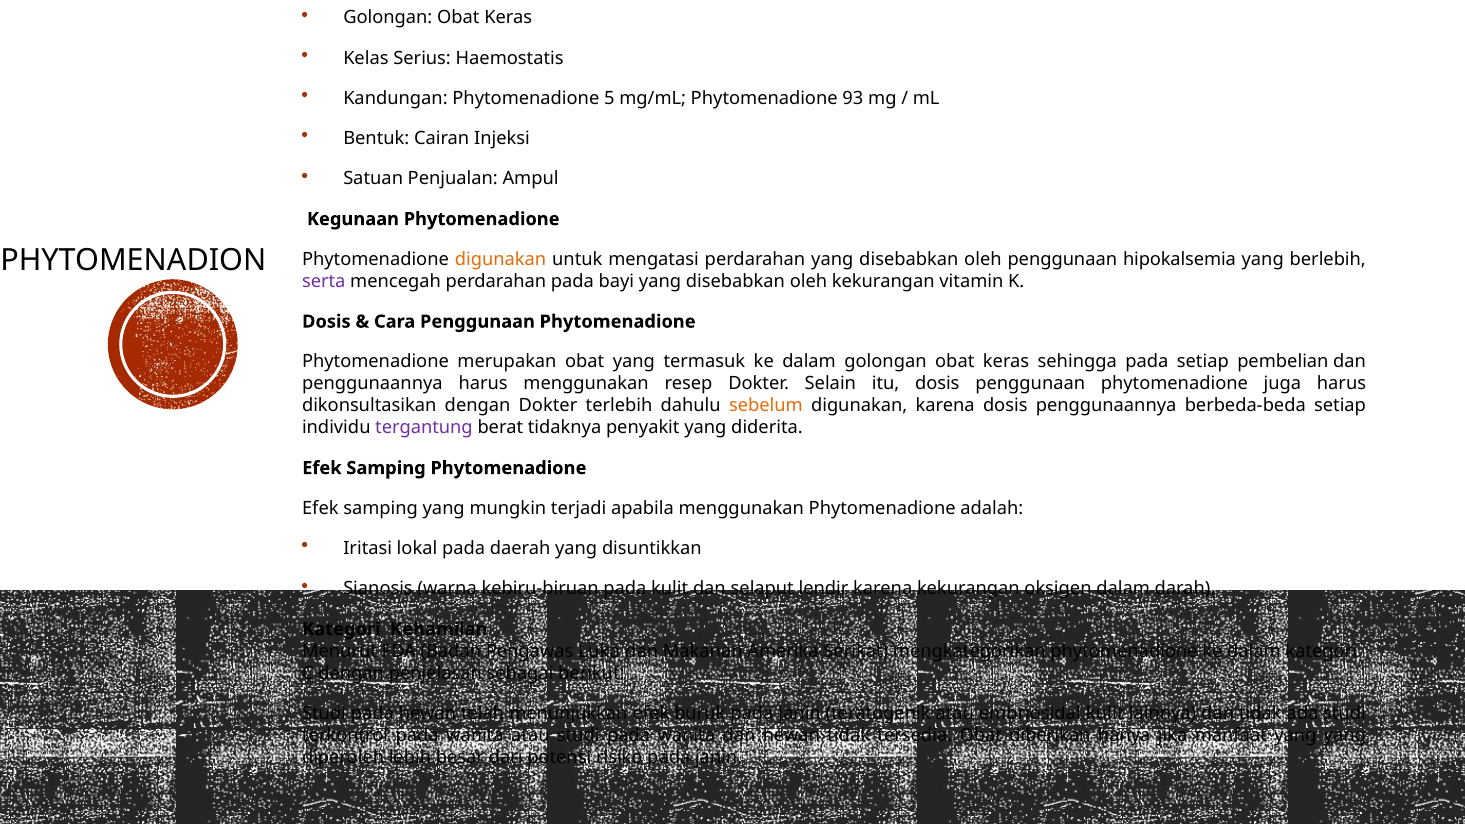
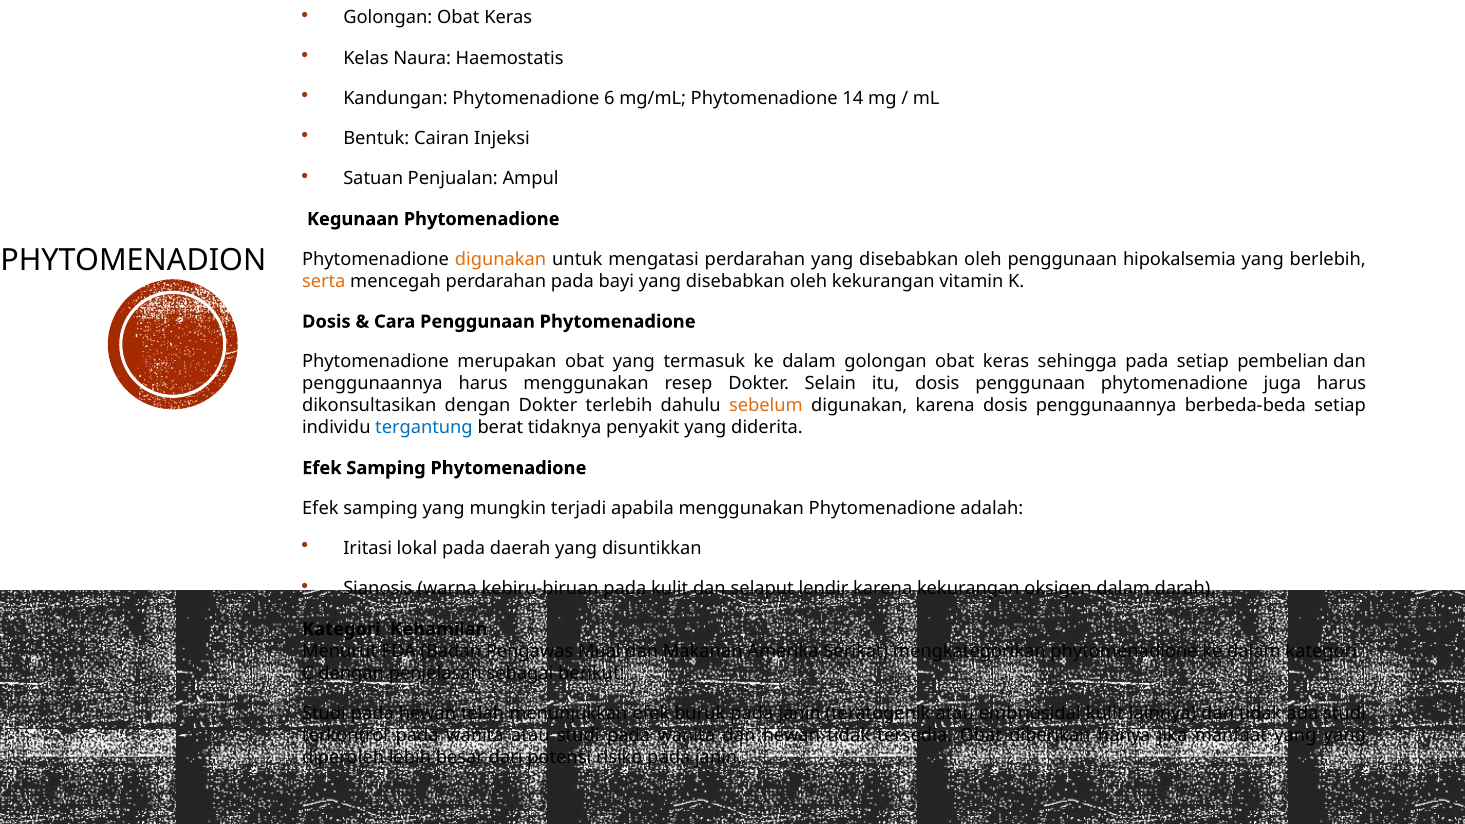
Serius: Serius -> Naura (422, 58)
5: 5 -> 6 (609, 98)
93: 93 -> 14 (853, 98)
serta colour: purple -> orange (324, 281)
tergantung colour: purple -> blue (424, 428)
Luka: Luka -> Mual (599, 651)
